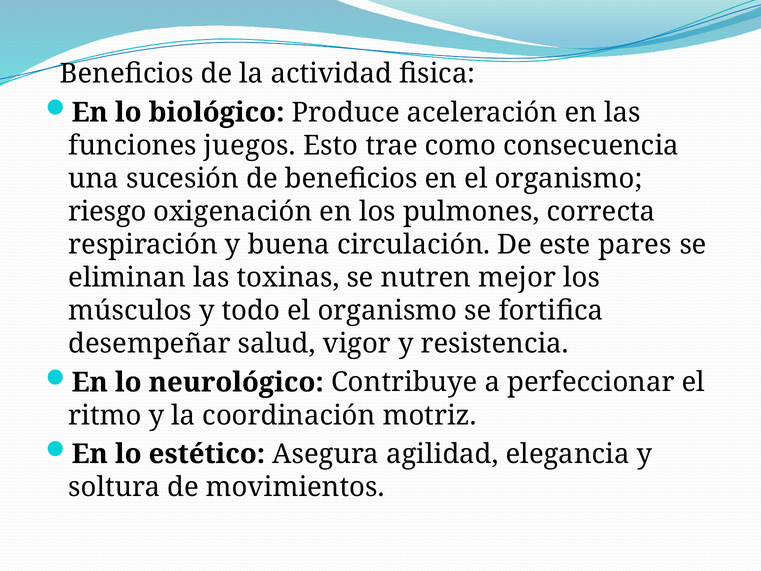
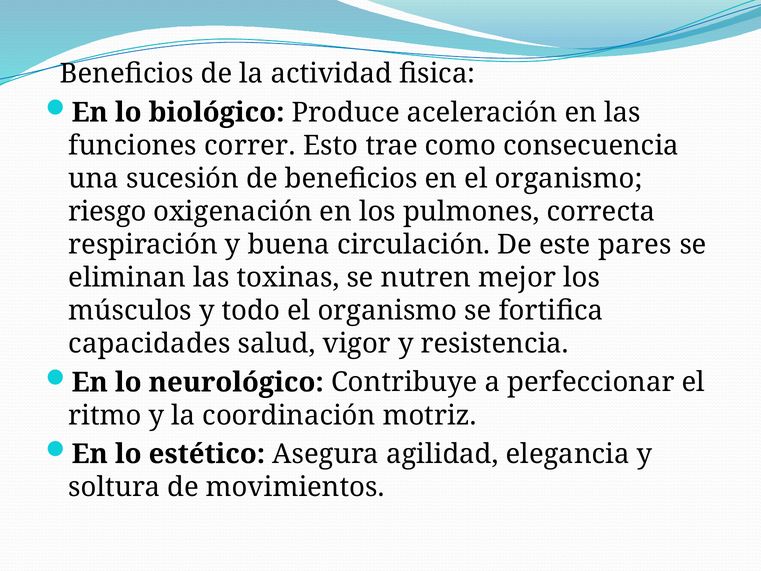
juegos: juegos -> correr (250, 145)
desempeñar: desempeñar -> capacidades (149, 344)
